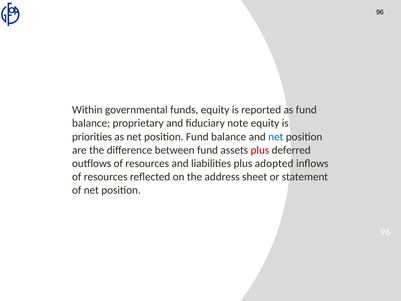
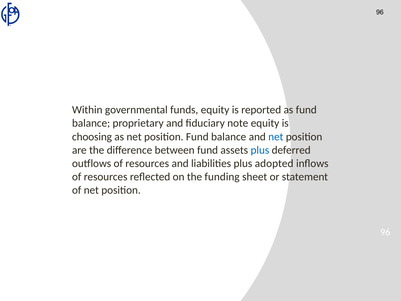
priorities: priorities -> choosing (92, 137)
plus colour: red -> blue (260, 150)
address: address -> funding (222, 177)
